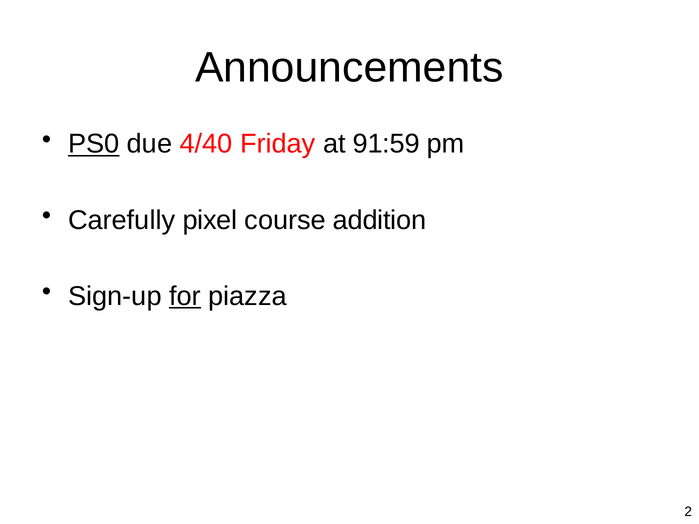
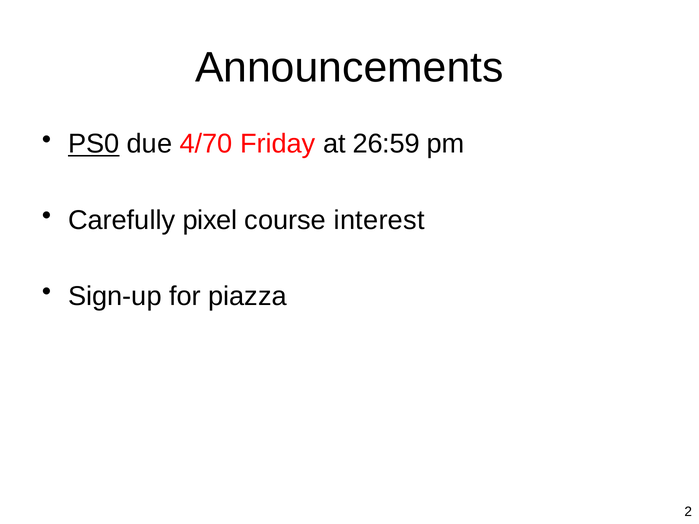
4/40: 4/40 -> 4/70 (206, 144)
91:59: 91:59 -> 26:59 (386, 144)
addition: addition -> interest (379, 220)
for underline: present -> none (185, 296)
